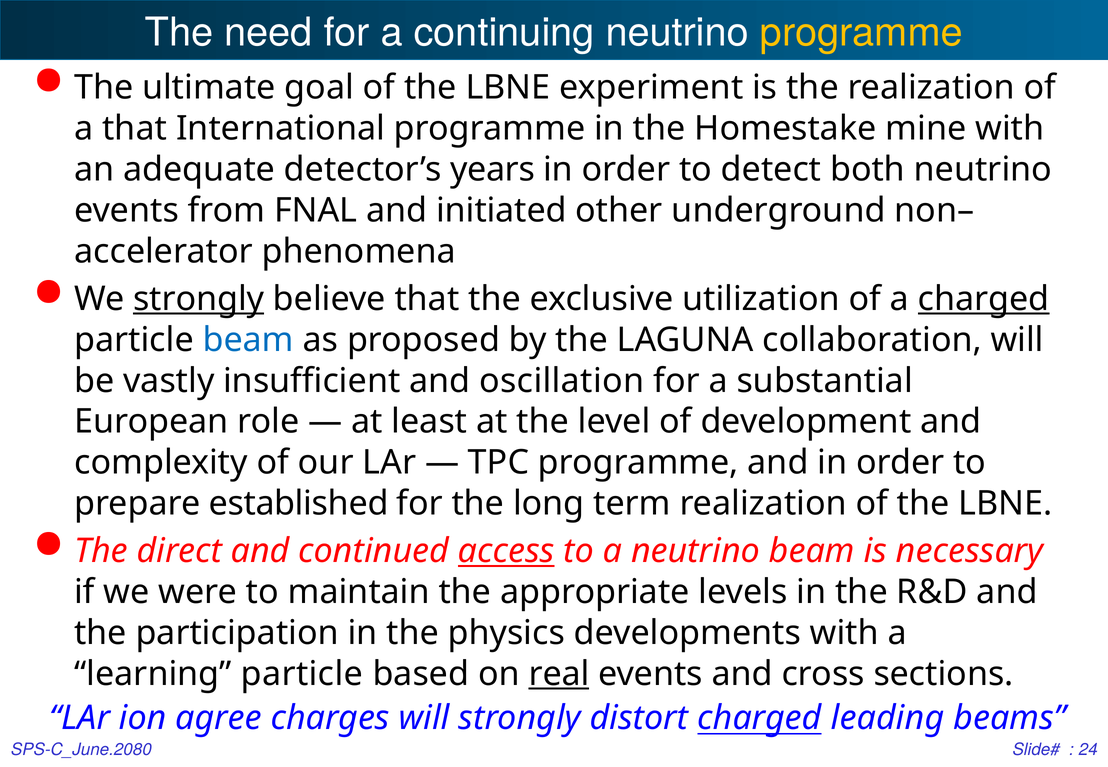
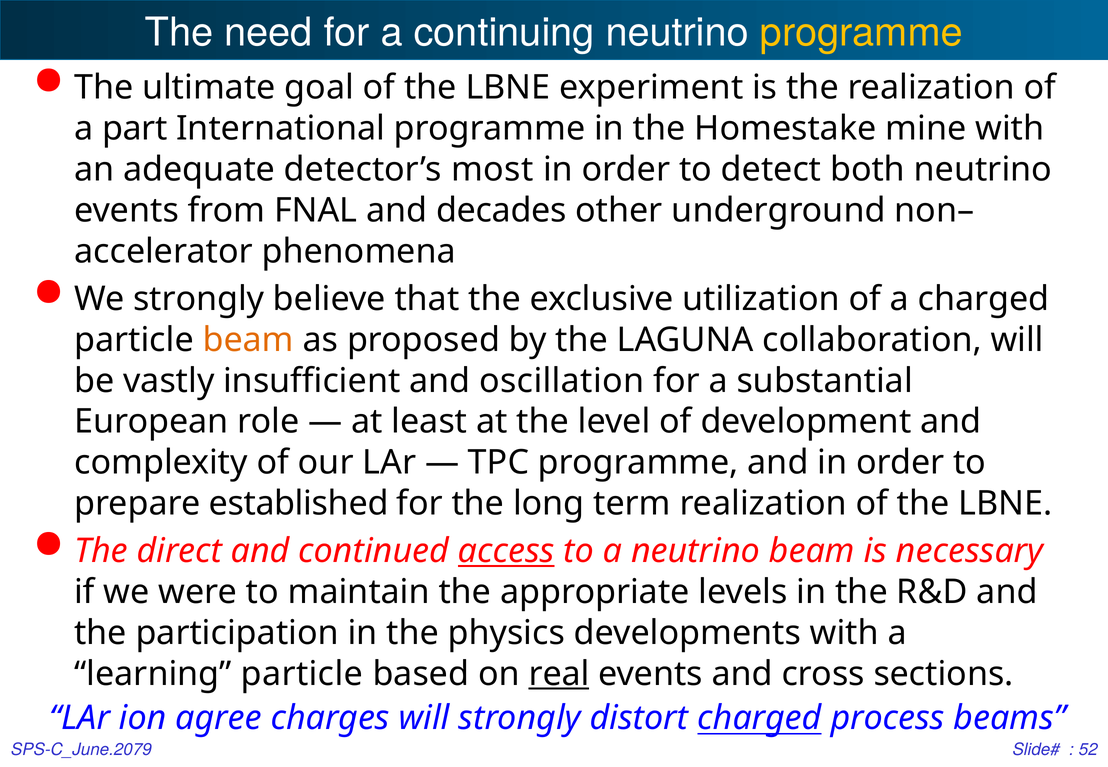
a that: that -> part (135, 129)
years: years -> most (492, 169)
initiated: initiated -> decades (502, 210)
strongly underline: present -> none (199, 299)
charged underline: present -> none (984, 299)
beam colour: blue -> orange (248, 340)
leading: leading -> process (888, 718)
SPS-C_June.2080: SPS-C_June.2080 -> SPS-C_June.2079 (81, 749)
24: 24 -> 52 (1088, 749)
